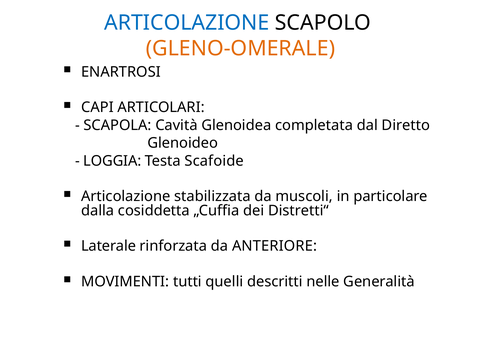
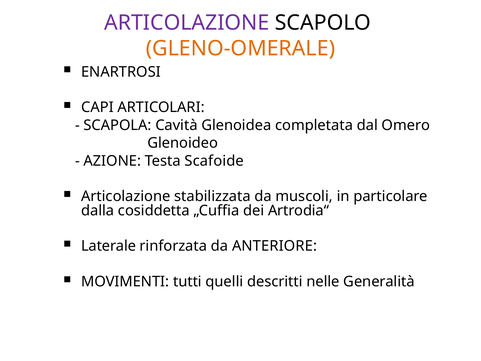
ARTICOLAZIONE colour: blue -> purple (187, 23)
Diretto: Diretto -> Omero (406, 125)
LOGGIA: LOGGIA -> AZIONE (112, 161)
Distretti“: Distretti“ -> Artrodia“ (298, 210)
